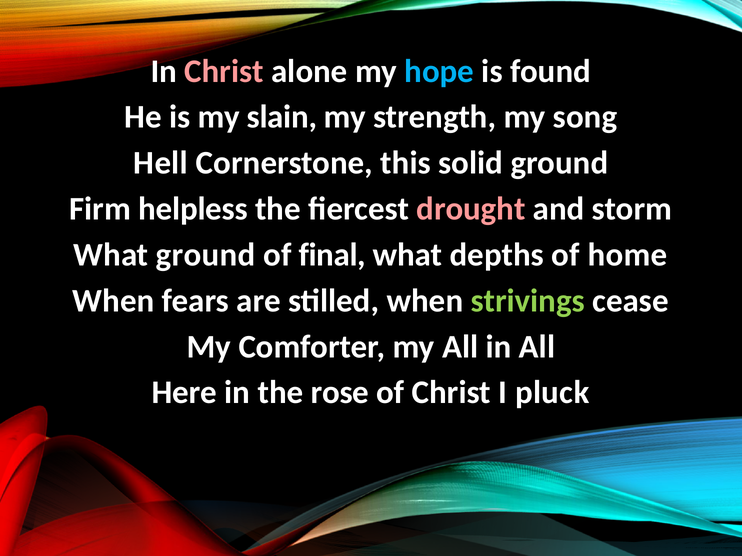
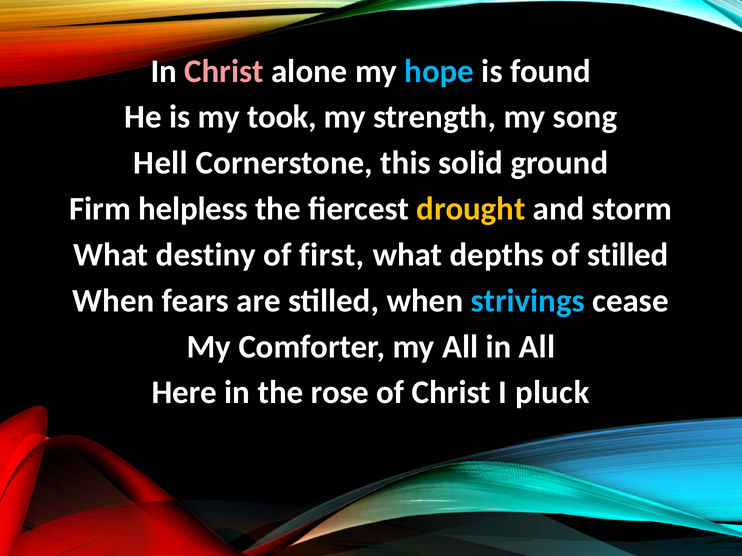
slain: slain -> took (282, 117)
drought colour: pink -> yellow (471, 209)
What ground: ground -> destiny (206, 255)
final: final -> first (332, 255)
of home: home -> stilled (628, 255)
strivings colour: light green -> light blue (528, 301)
